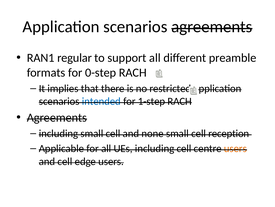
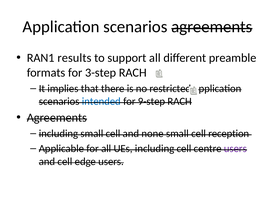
regular: regular -> results (74, 58)
0-step: 0-step -> 3-step (101, 72)
1-step: 1-step -> 9-step (152, 101)
users colour: orange -> purple (235, 148)
